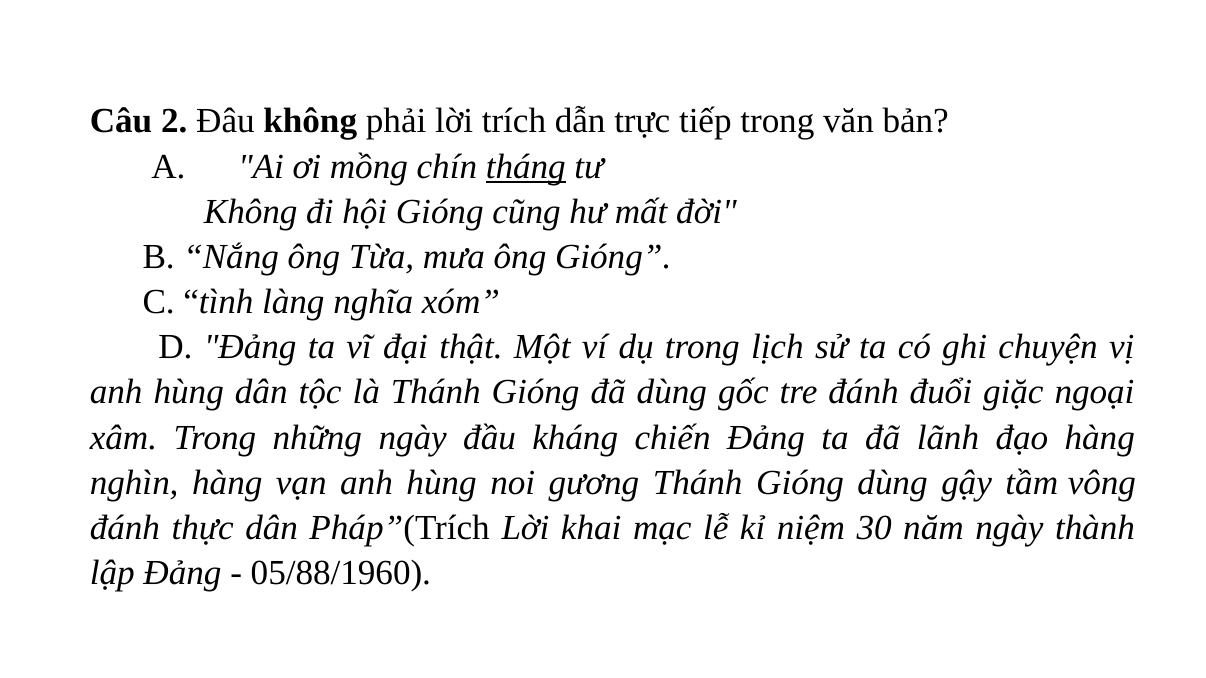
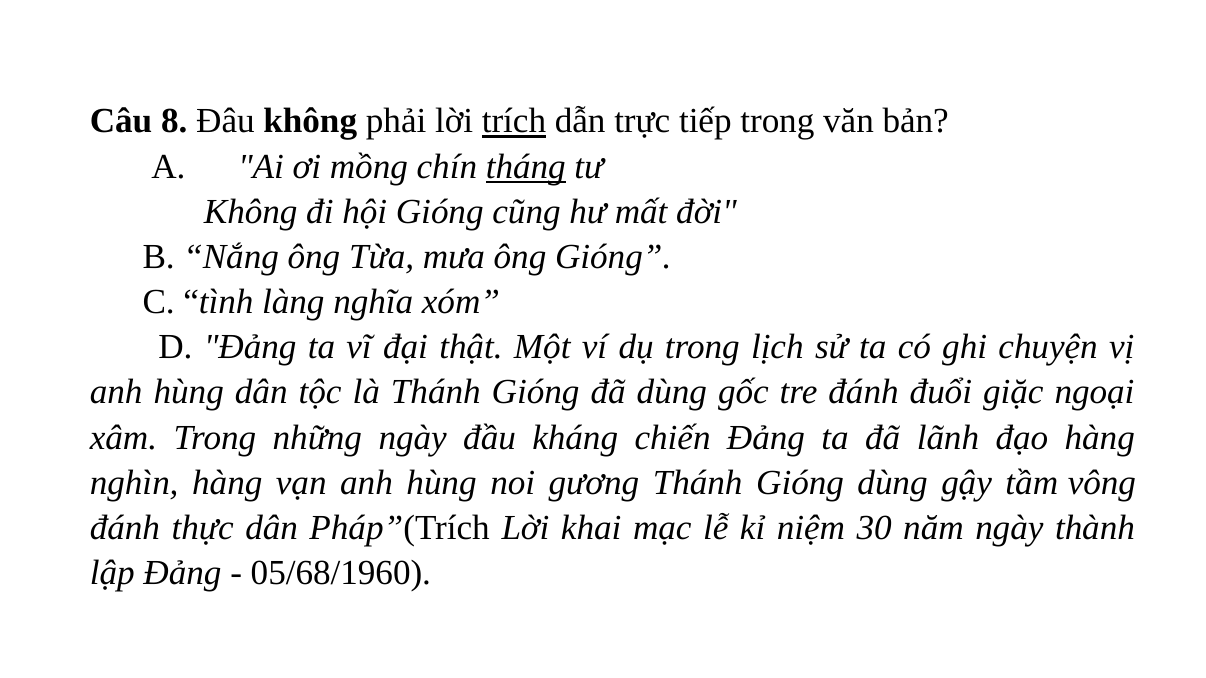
2: 2 -> 8 (174, 121)
trích underline: none -> present (514, 121)
05/88/1960: 05/88/1960 -> 05/68/1960 (341, 573)
